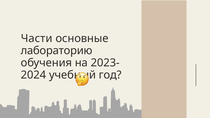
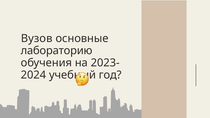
Части: Части -> Вузов (37, 38)
